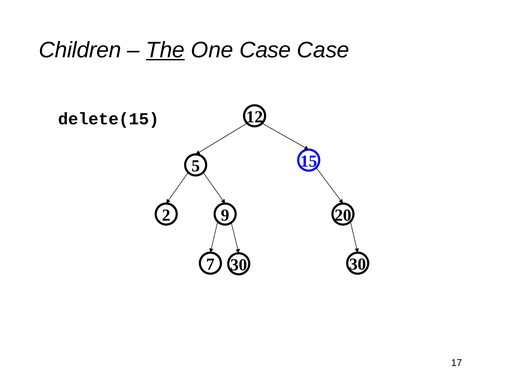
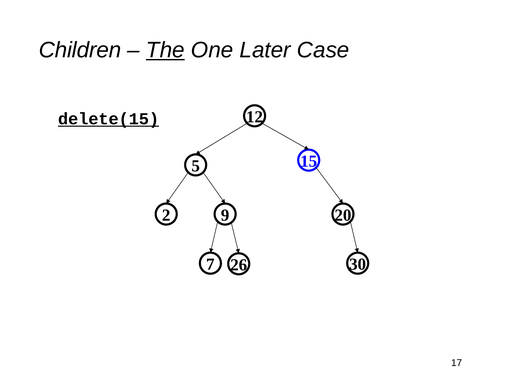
One Case: Case -> Later (265, 50)
delete(15 underline: none -> present (109, 119)
7 30: 30 -> 26 (239, 265)
